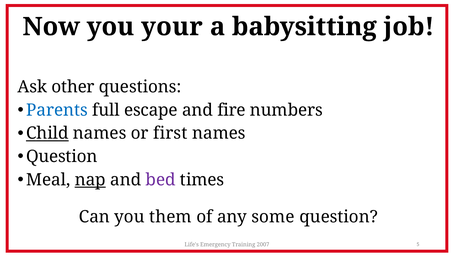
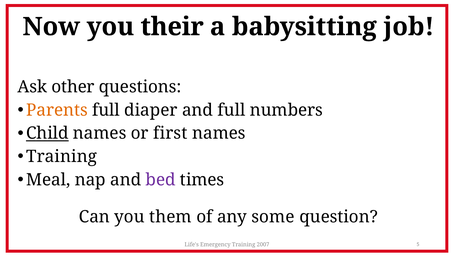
your: your -> their (172, 27)
Parents colour: blue -> orange (57, 110)
escape: escape -> diaper (151, 110)
and fire: fire -> full (231, 110)
Question: Question -> Training (62, 156)
nap underline: present -> none (90, 179)
